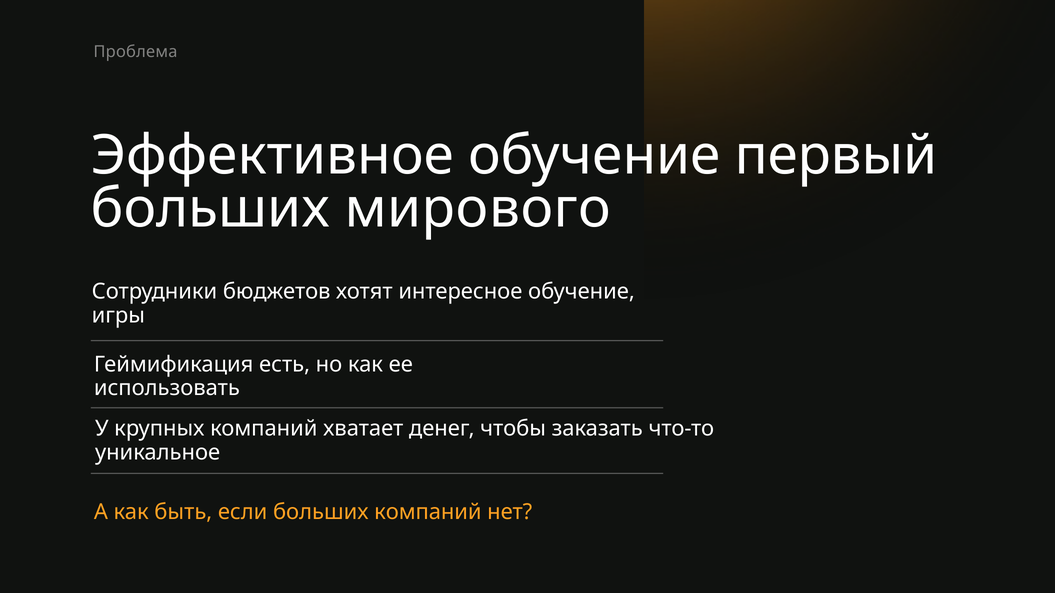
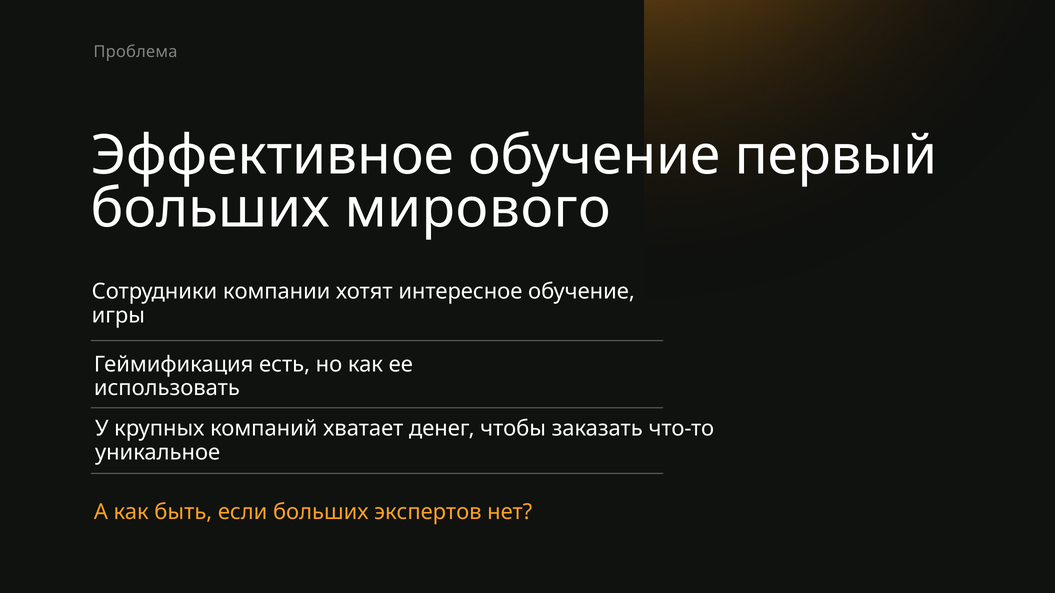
бюджетов: бюджетов -> компании (277, 292)
больших компаний: компаний -> экспертов (428, 512)
